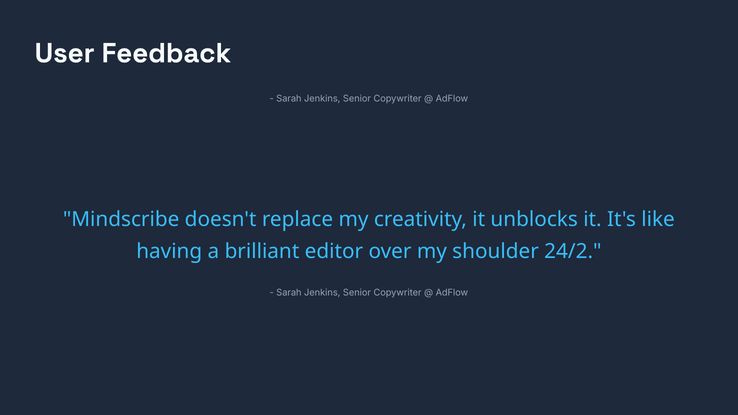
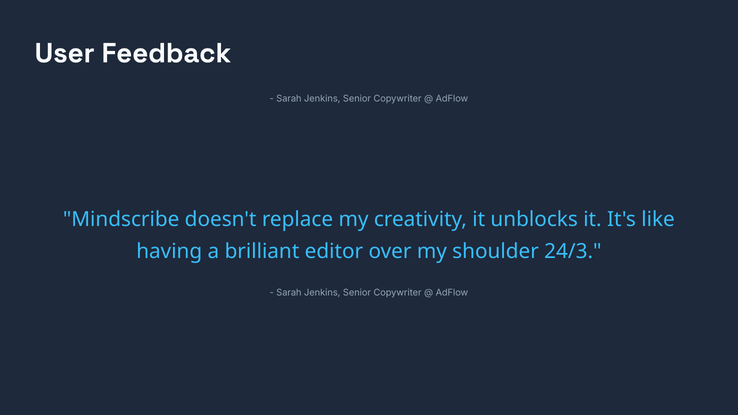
24/2: 24/2 -> 24/3 (573, 251)
